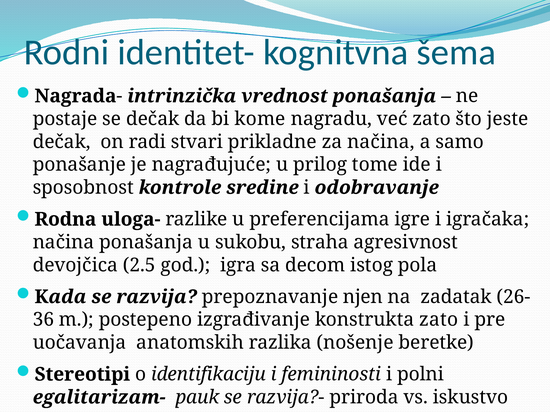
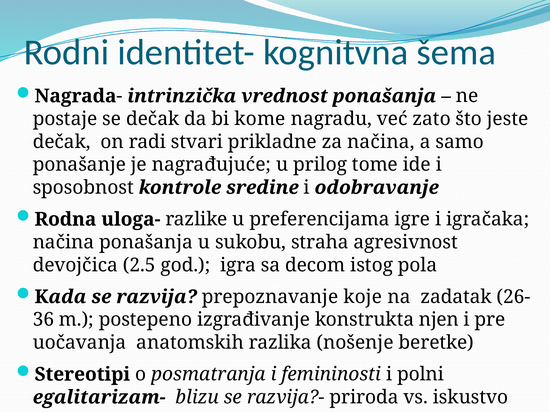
njen: njen -> koje (363, 297)
konstrukta zato: zato -> njen (439, 320)
identifikaciju: identifikaciju -> posmatranja (208, 375)
pauk: pauk -> blizu (197, 398)
